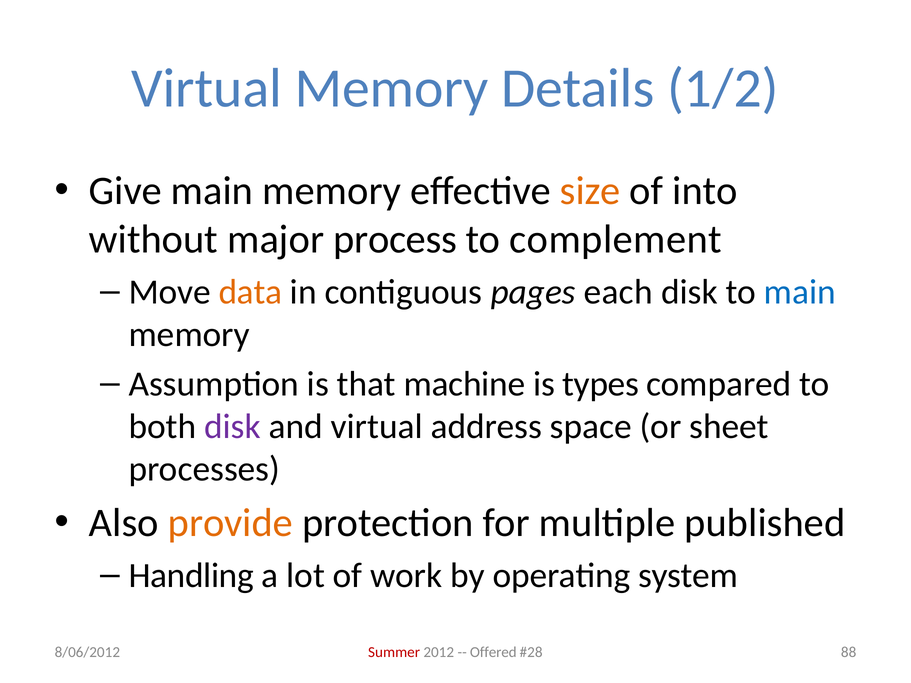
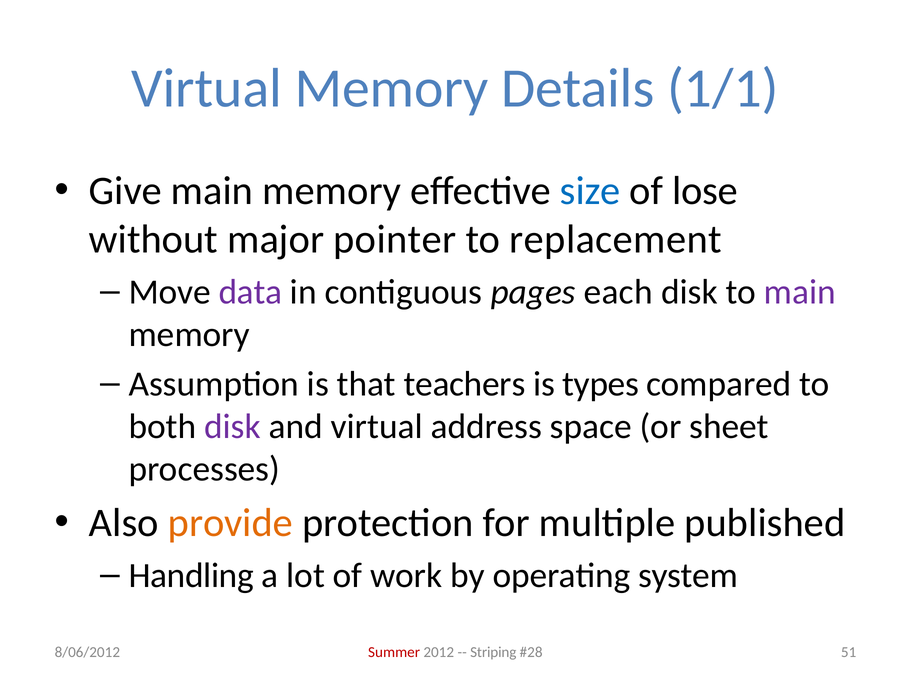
1/2: 1/2 -> 1/1 (723, 88)
size colour: orange -> blue (590, 191)
into: into -> lose (705, 191)
process: process -> pointer (395, 240)
complement: complement -> replacement (616, 240)
data colour: orange -> purple (250, 292)
main colour: blue -> purple (800, 292)
machine: machine -> teachers (465, 384)
Offered: Offered -> Striping (493, 652)
88: 88 -> 51 (849, 652)
